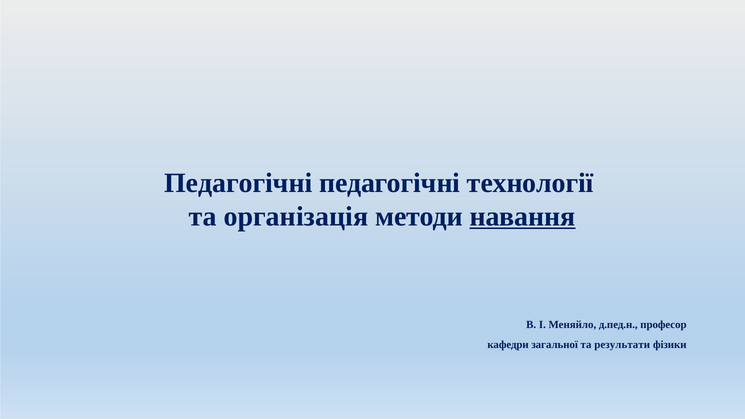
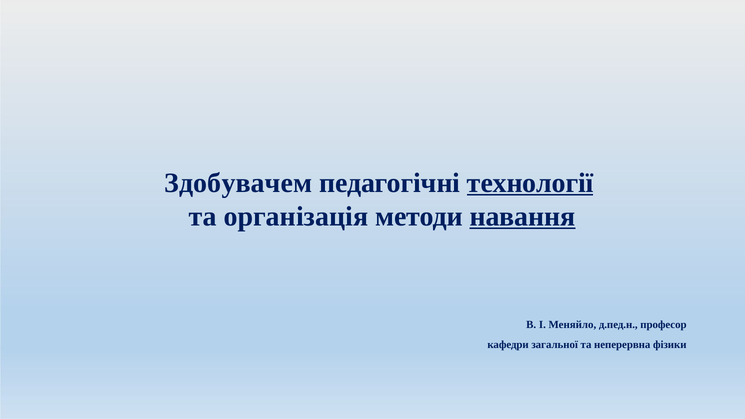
Педагогічні: Педагогічні -> Здобувачем (238, 183)
технології underline: none -> present (530, 183)
результати: результати -> неперервна (622, 345)
